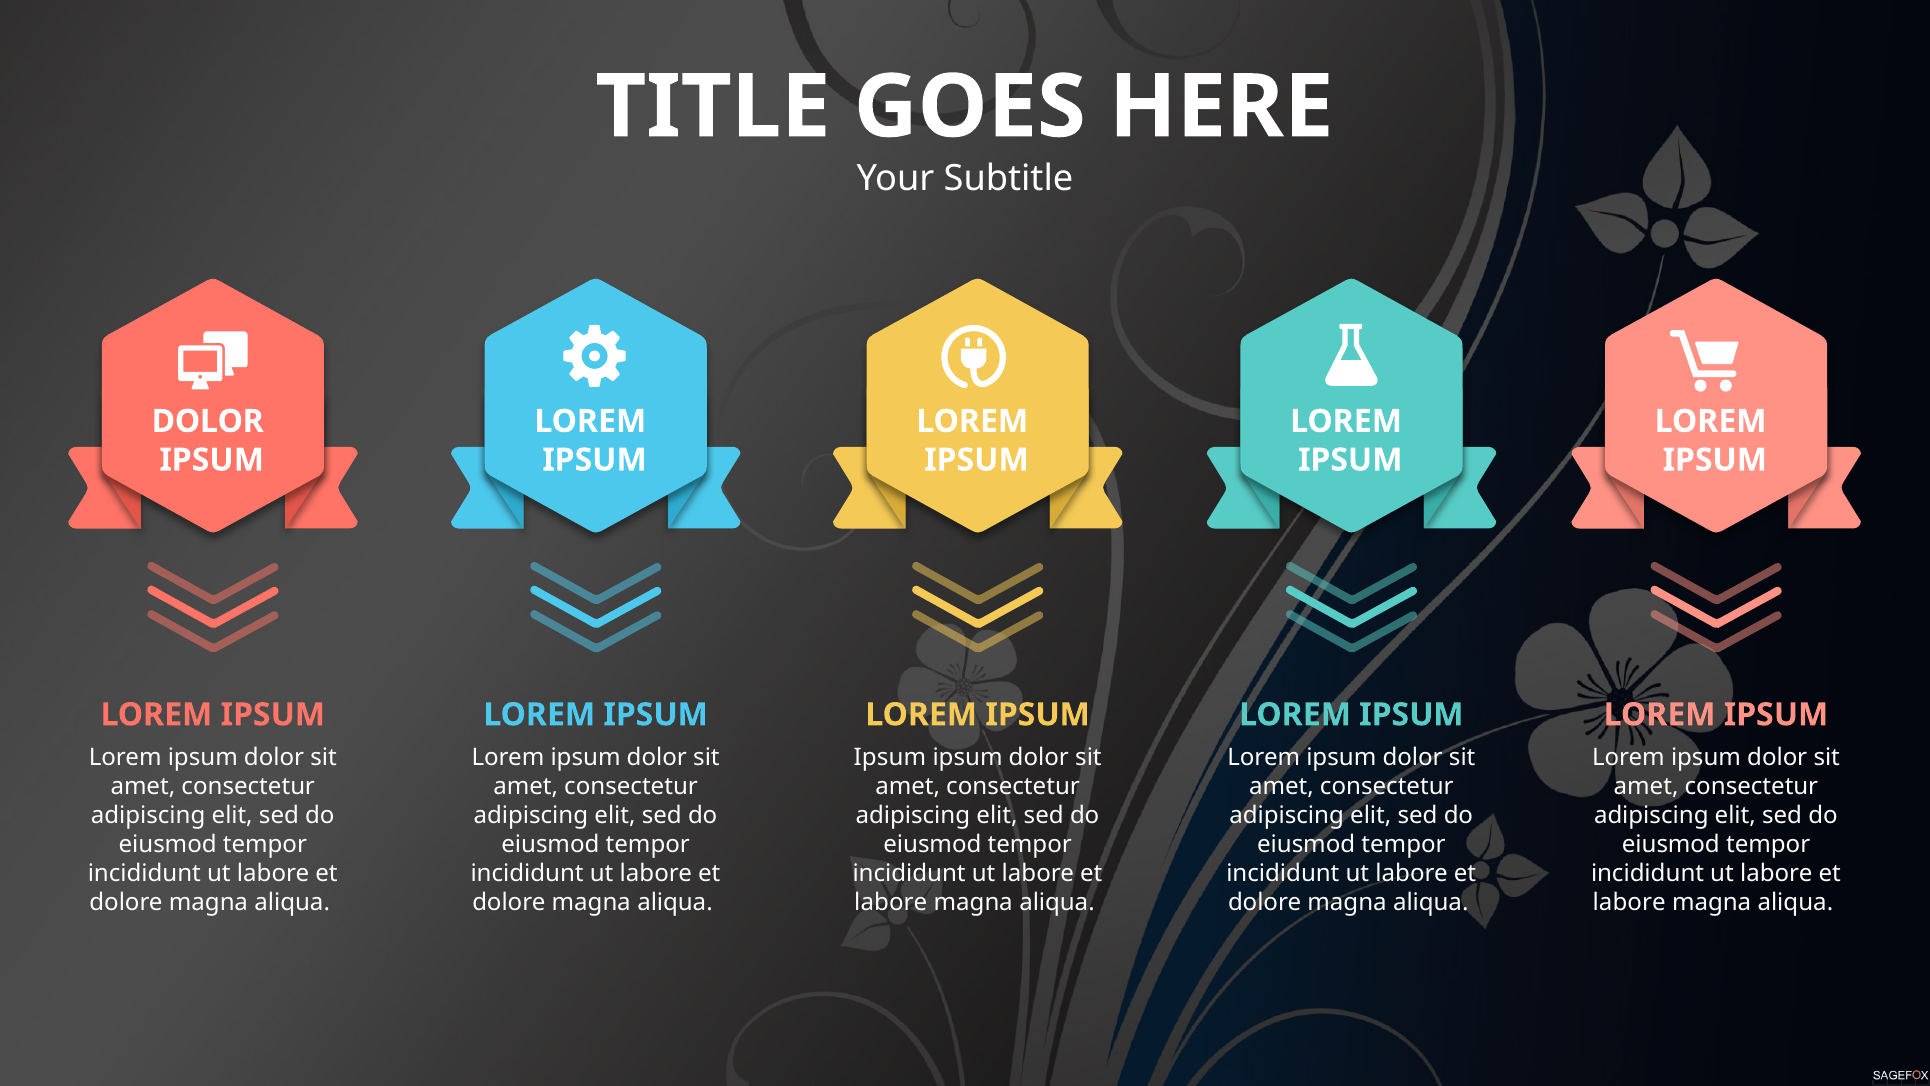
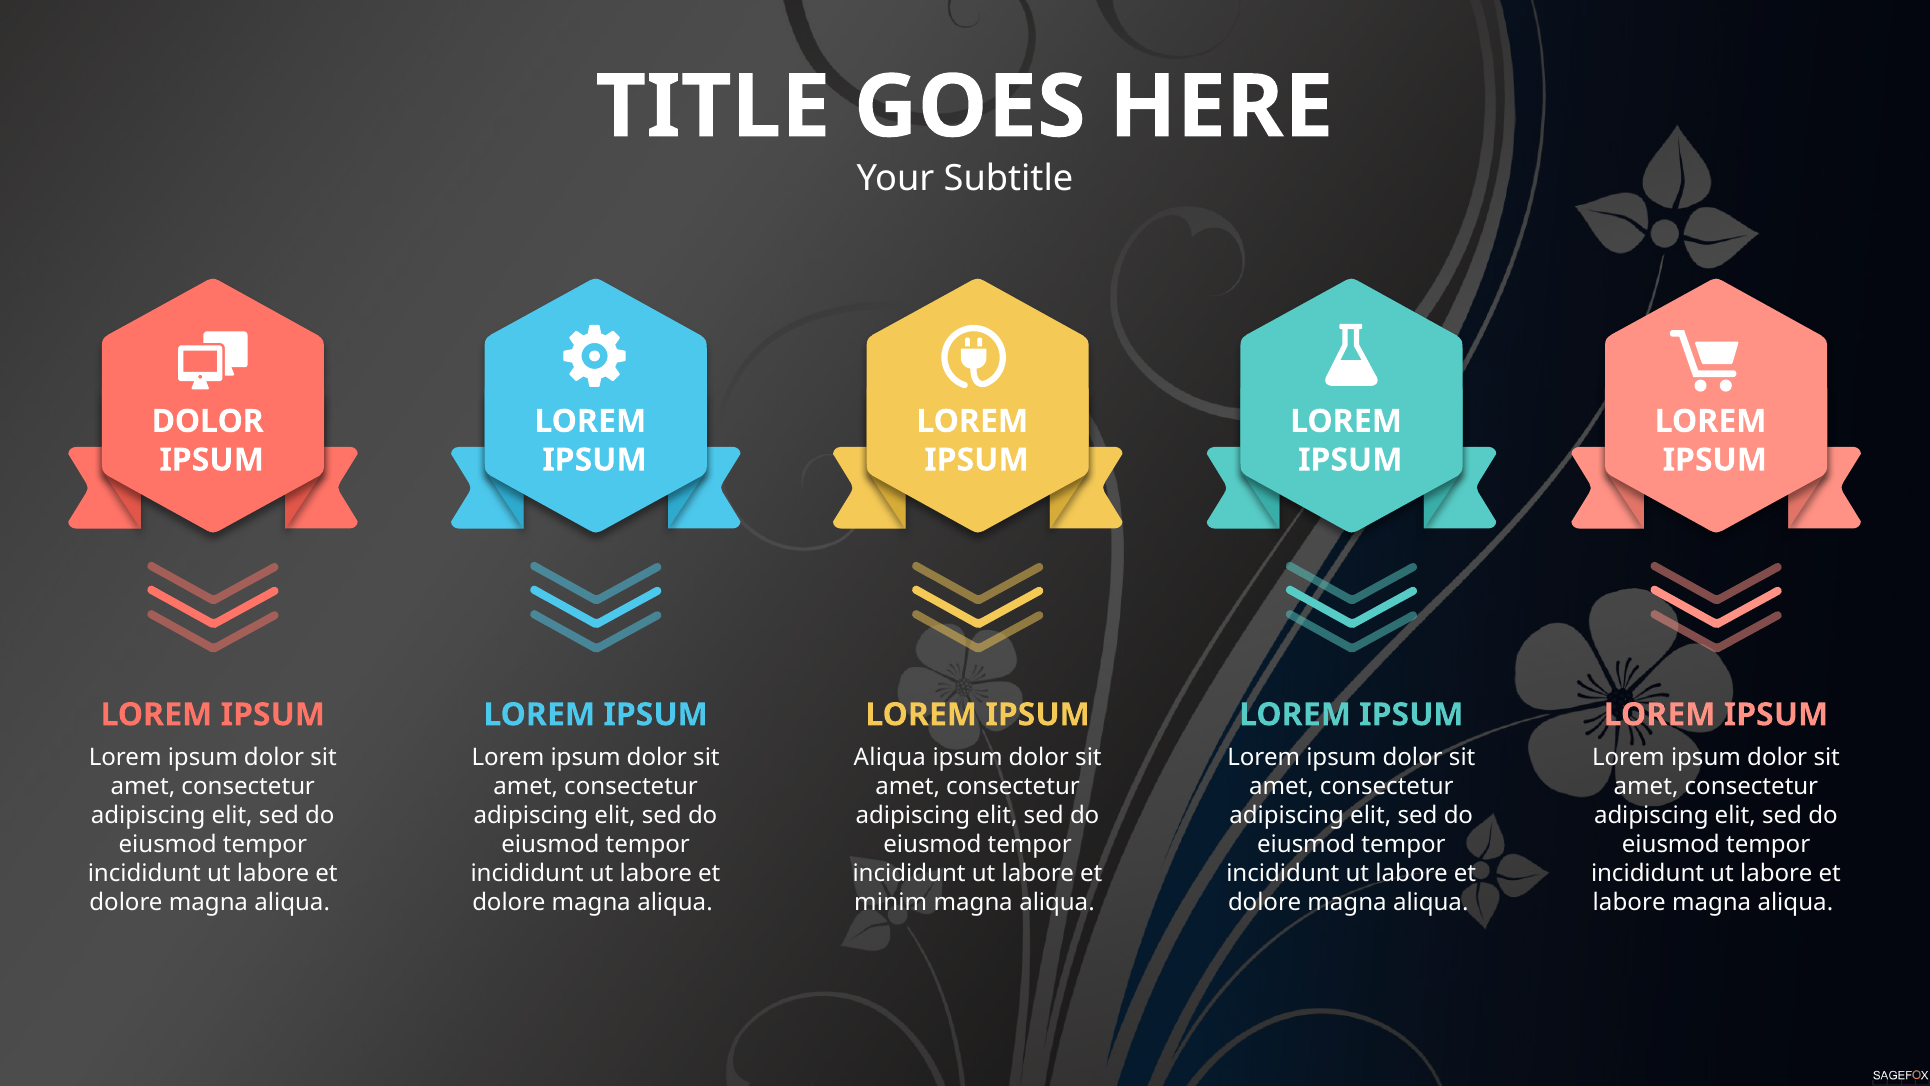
Ipsum: Ipsum -> Aliqua (890, 757)
labore: labore -> minim (891, 902)
